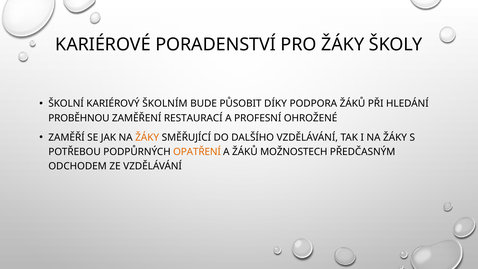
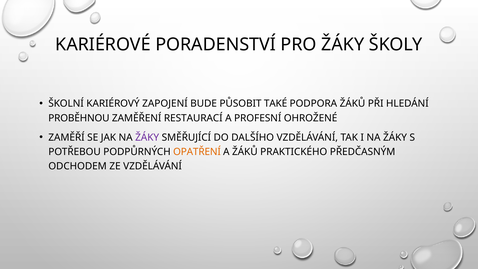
ŠKOLNÍM: ŠKOLNÍM -> ZAPOJENÍ (165, 104)
DÍKY: DÍKY -> TAKÉ (276, 104)
ŽÁKY colour: orange -> purple (147, 137)
MOŽNOSTECH: MOŽNOSTECH -> PRAKTICKÉHO (294, 152)
